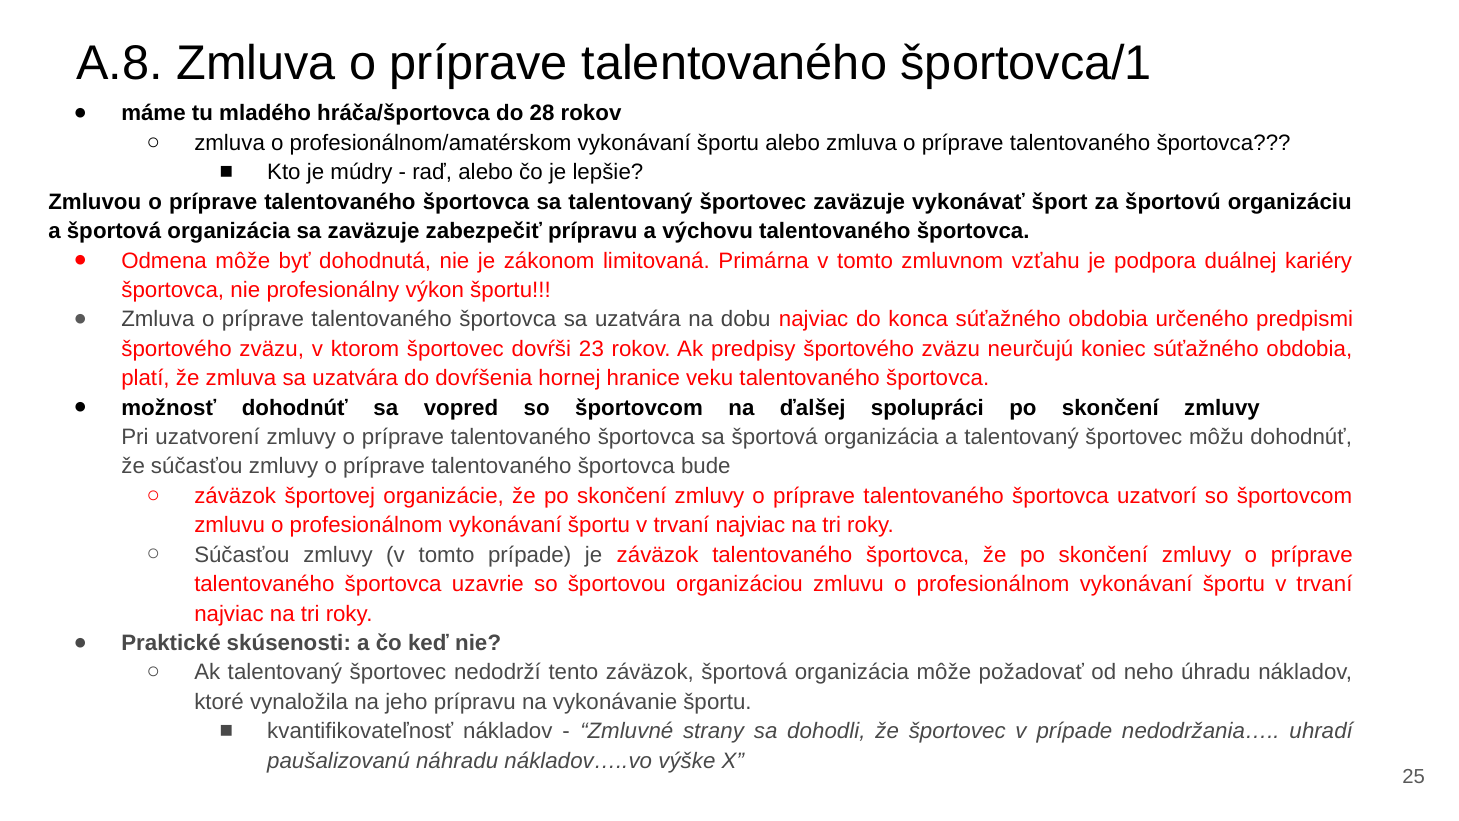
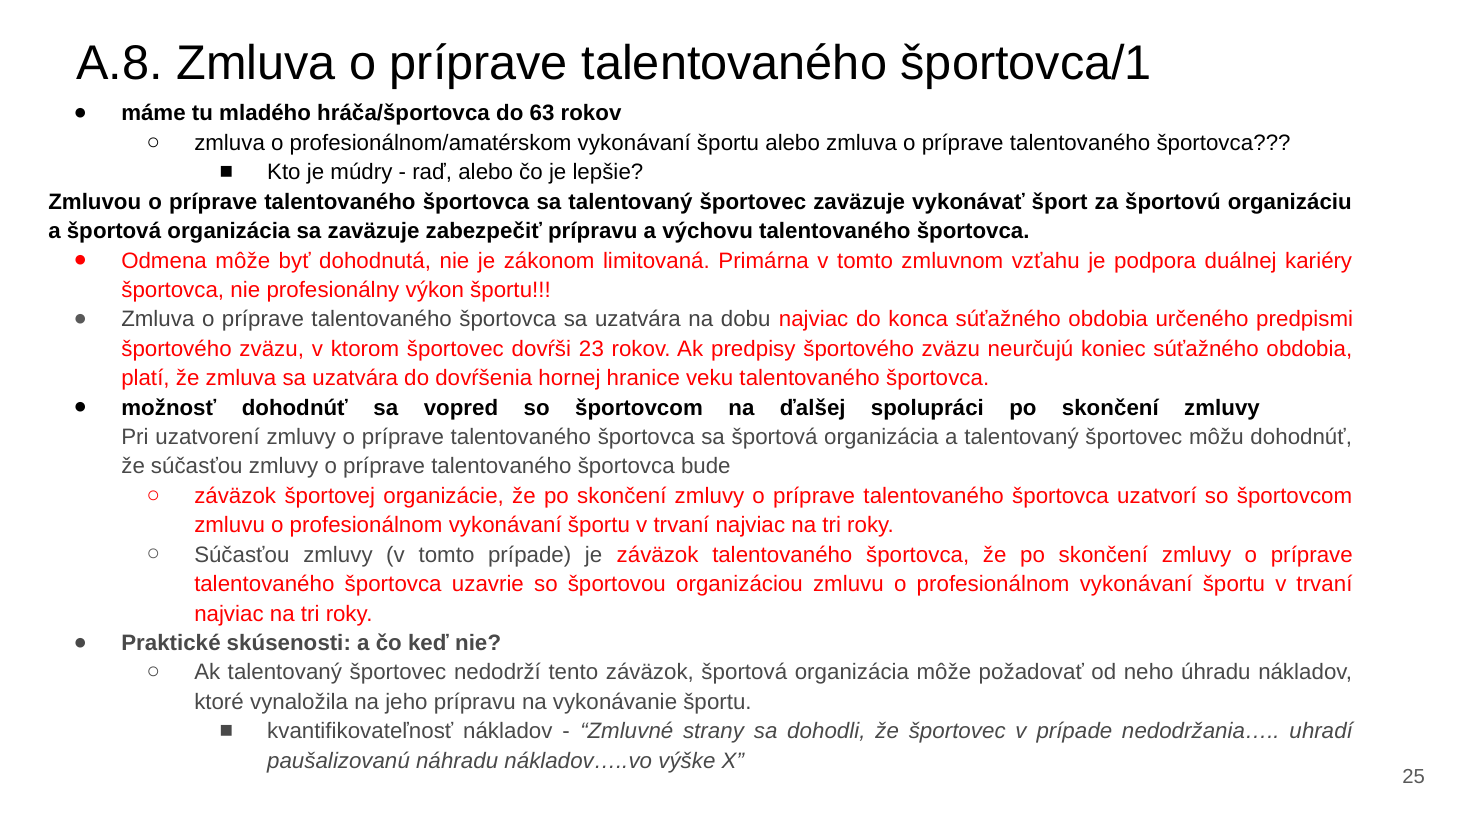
28: 28 -> 63 (542, 114)
